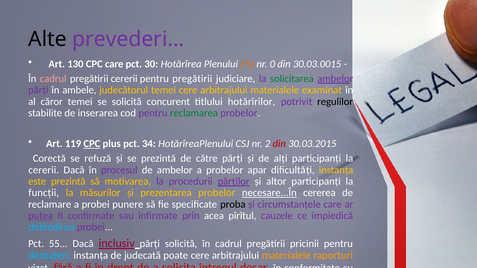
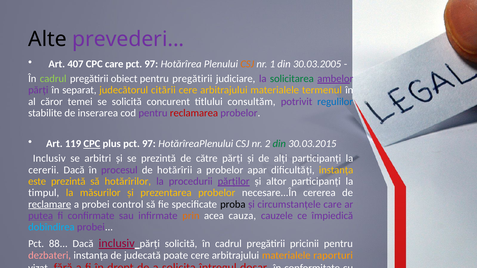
130: 130 -> 407 (75, 64)
30: 30 -> 97 (151, 64)
0: 0 -> 1 (272, 64)
30.03.0015: 30.03.0015 -> 30.03.2005 (317, 64)
cadrul colour: pink -> light green (53, 79)
pregătirii cererii: cererii -> obiect (124, 79)
ambele: ambele -> separat (79, 90)
judecătorul temei: temei -> citării (163, 90)
examinat: examinat -> termenul (322, 90)
hotărîrilor: hotărîrilor -> consultăm (252, 102)
regulilor colour: black -> blue (335, 102)
reclamarea colour: green -> red (194, 113)
plus pct 34: 34 -> 97 (149, 144)
din colour: red -> green (279, 144)
Corectă: Corectă -> Inclusiv (49, 159)
refuză: refuză -> arbitri (98, 159)
de ambelor: ambelor -> hotărîrii (175, 170)
motivarea: motivarea -> hotărîrilor (128, 182)
funcții: funcții -> timpul (44, 193)
necesare...În underline: present -> none (269, 193)
reclamare underline: none -> present (50, 204)
punere: punere -> control (128, 204)
prin colour: purple -> orange (191, 216)
pîrîtul: pîrîtul -> cauza (242, 216)
55: 55 -> 88 (58, 244)
dezbateri colour: light blue -> pink (50, 256)
